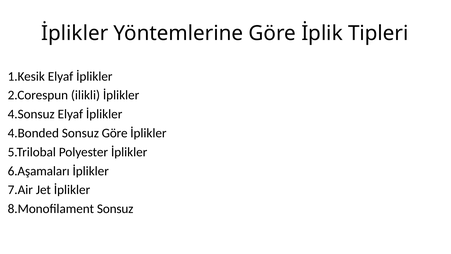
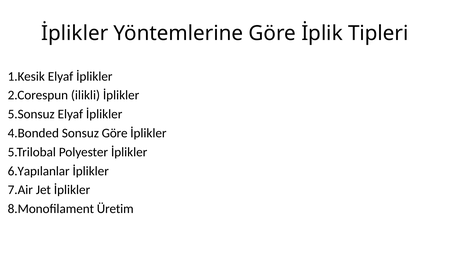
4.Sonsuz: 4.Sonsuz -> 5.Sonsuz (31, 114)
6.Aşamaları: 6.Aşamaları -> 6.Yapılanlar (39, 171)
8.Monofilament Sonsuz: Sonsuz -> Üretim (115, 209)
